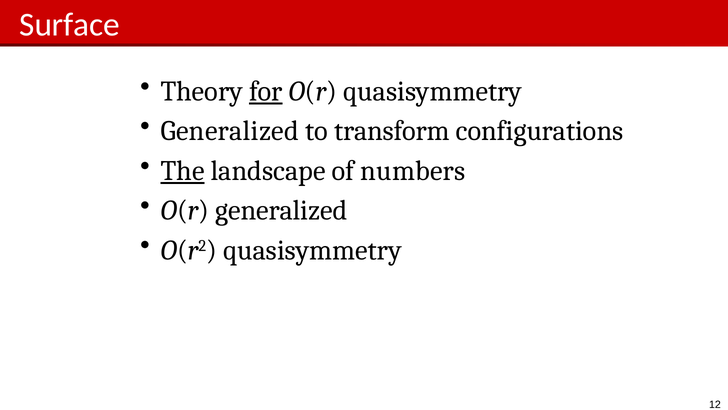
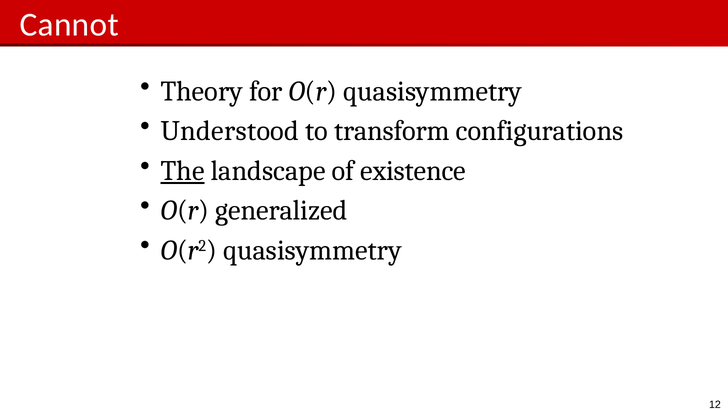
Surface: Surface -> Cannot (69, 25)
for underline: present -> none (266, 91)
Generalized: Generalized -> Understood (230, 131)
numbers: numbers -> existence (413, 171)
